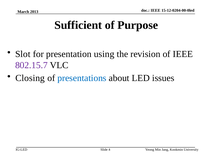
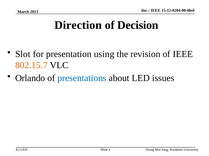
Sufficient: Sufficient -> Direction (78, 25)
Purpose: Purpose -> Decision (138, 25)
802.15.7 colour: purple -> orange (31, 65)
Closing: Closing -> Orlando (30, 78)
